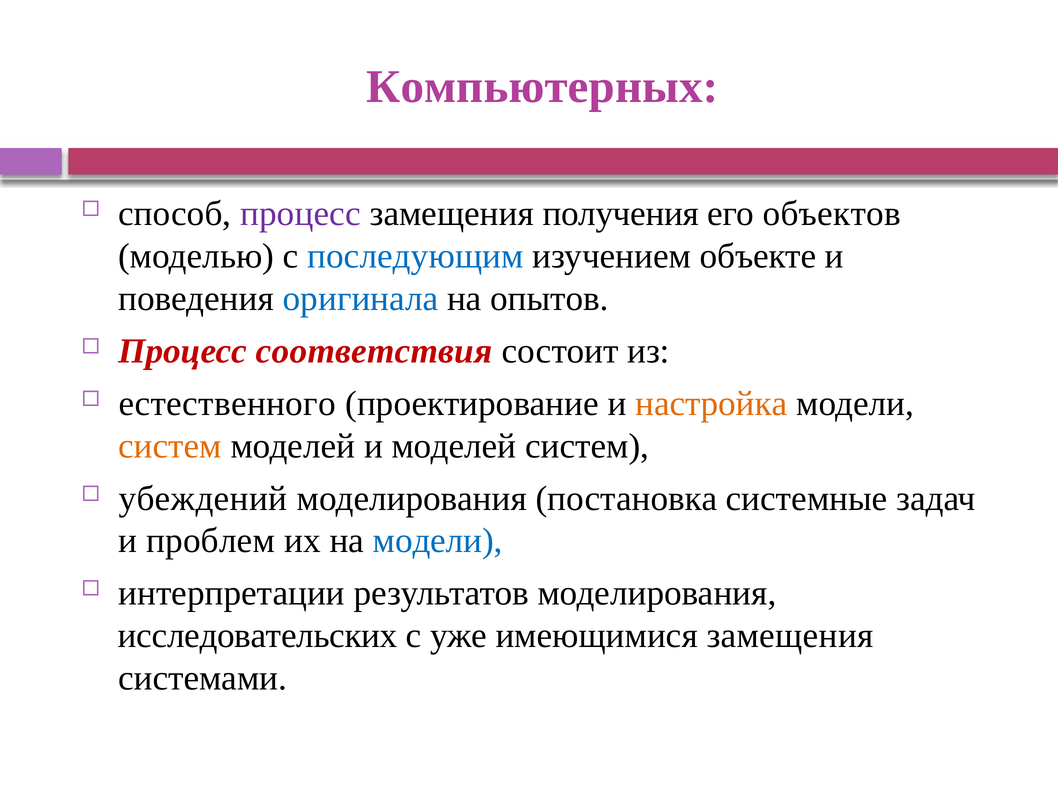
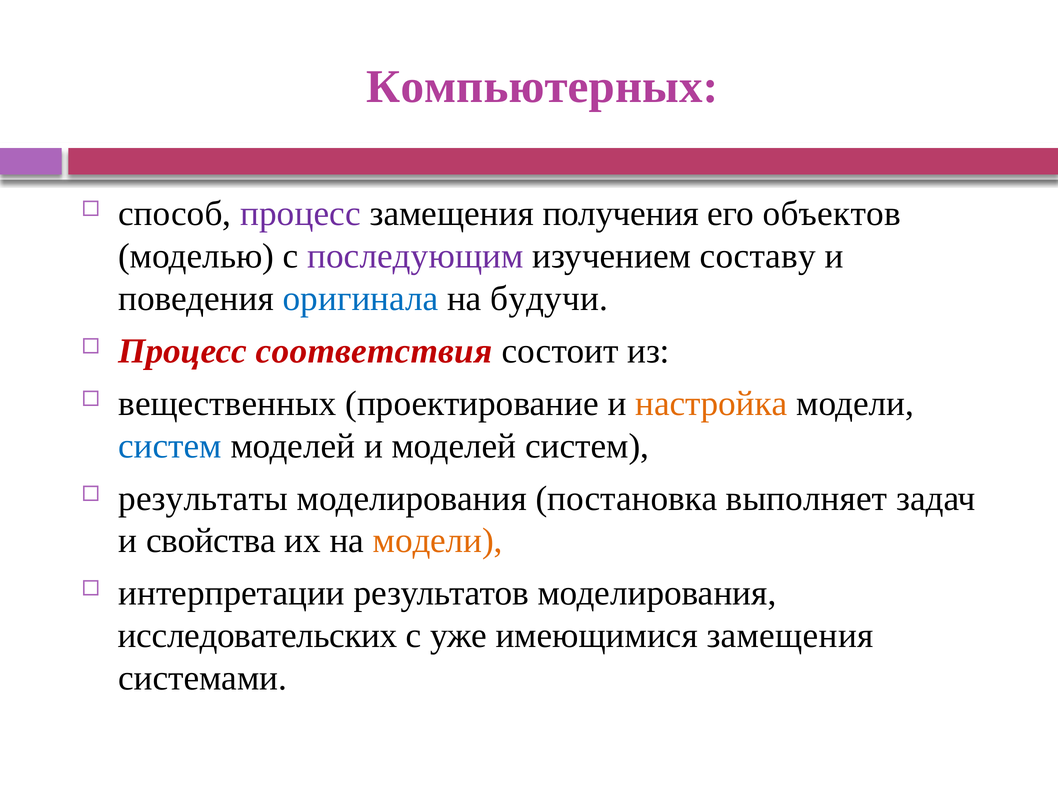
последующим colour: blue -> purple (415, 256)
объекте: объекте -> составу (758, 256)
опытов: опытов -> будучи (549, 299)
естественного: естественного -> вещественных (227, 404)
систем colour: orange -> blue (170, 446)
убеждений: убеждений -> результаты (203, 499)
системные: системные -> выполняет (807, 499)
проблем: проблем -> свойства (211, 541)
модели colour: blue -> orange (438, 541)
